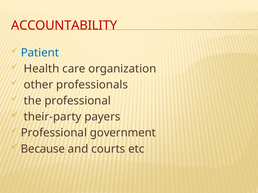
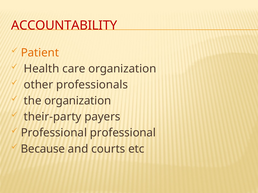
Patient colour: blue -> orange (40, 53)
the professional: professional -> organization (78, 101)
Professional government: government -> professional (123, 133)
